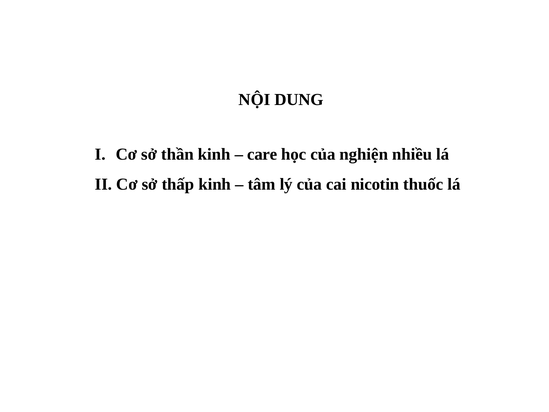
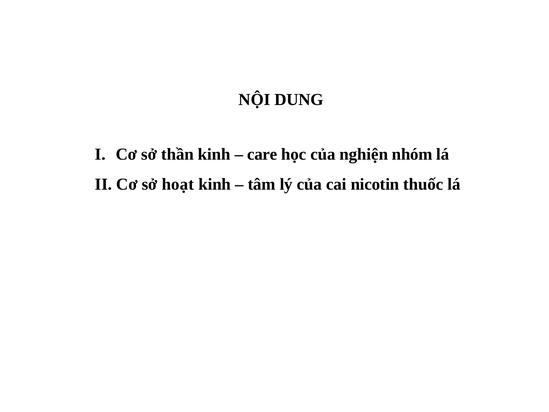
nhiều: nhiều -> nhóm (412, 154)
thấp: thấp -> hoạt (178, 184)
